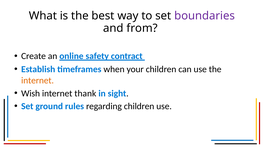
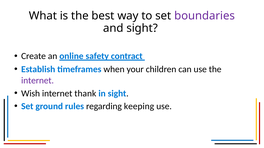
and from: from -> sight (142, 28)
internet colour: orange -> purple (38, 81)
regarding children: children -> keeping (139, 107)
